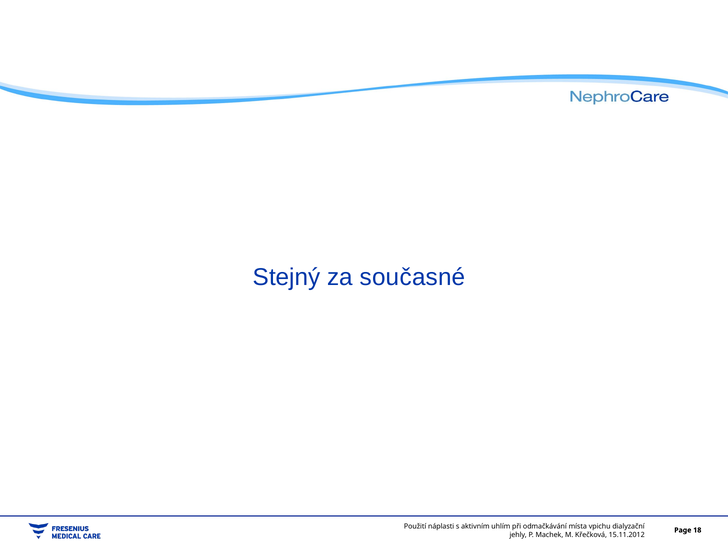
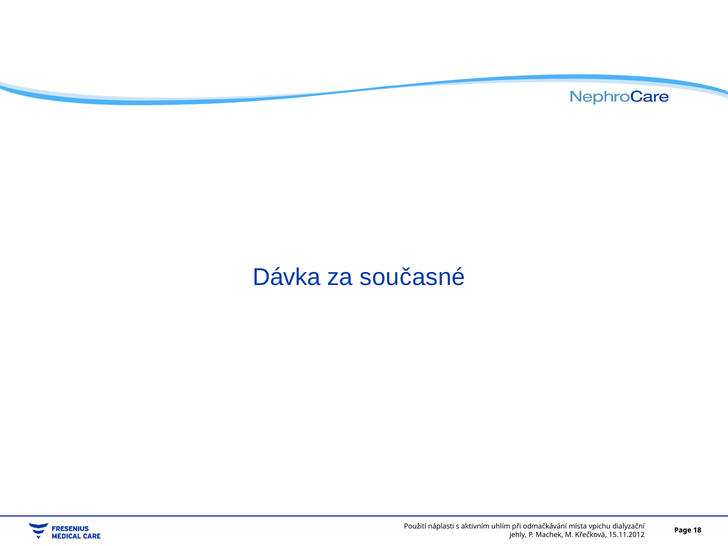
Stejný: Stejný -> Dávka (287, 277)
